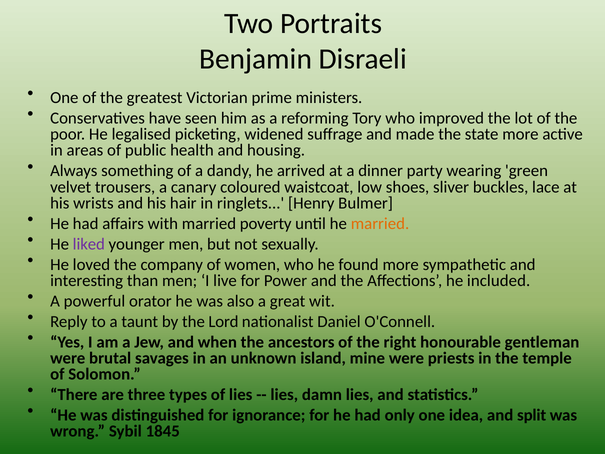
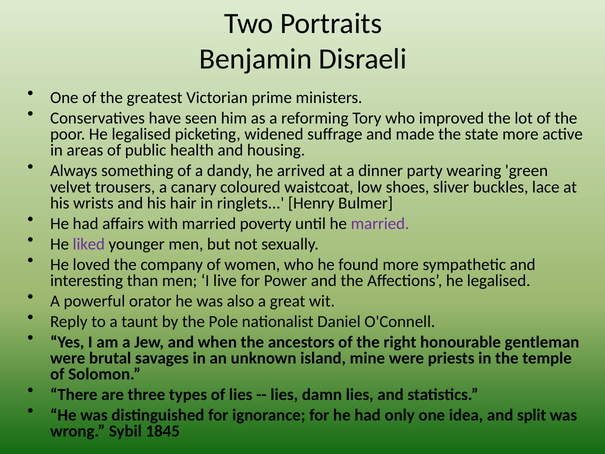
married colour: orange -> purple (380, 223)
Affections he included: included -> legalised (499, 280)
Lord: Lord -> Pole (223, 321)
